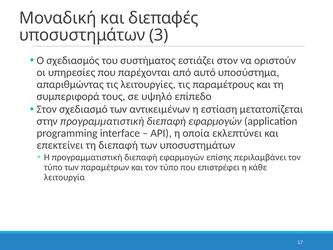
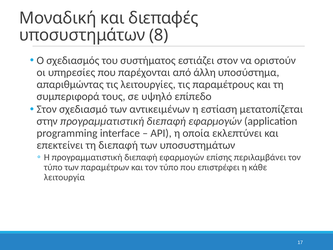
3: 3 -> 8 (159, 35)
αυτό: αυτό -> άλλη (205, 72)
